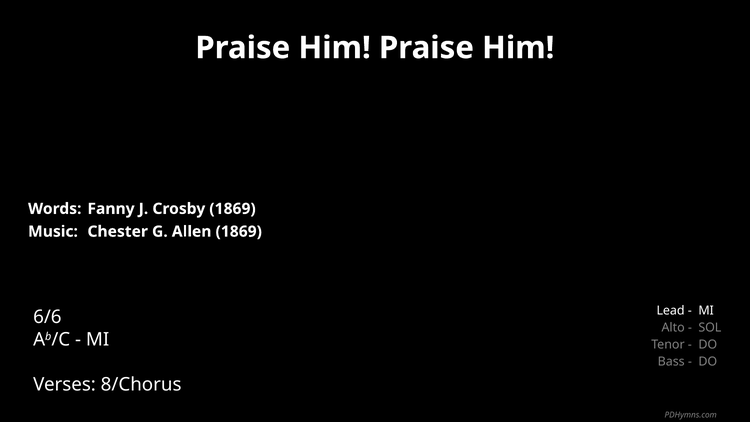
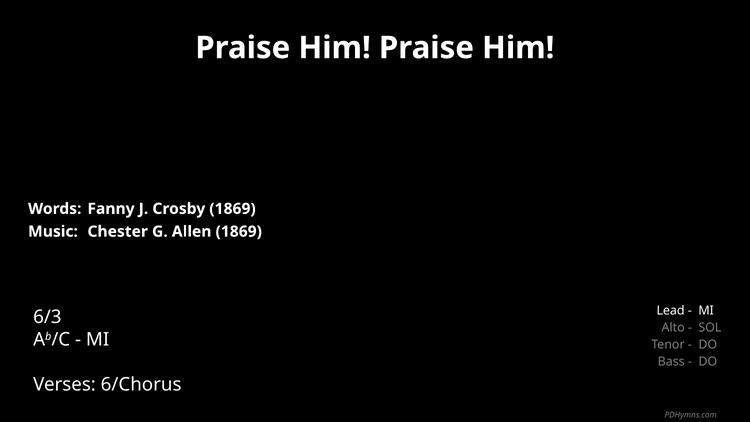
6/6: 6/6 -> 6/3 (47, 317)
8/Chorus: 8/Chorus -> 6/Chorus (141, 384)
